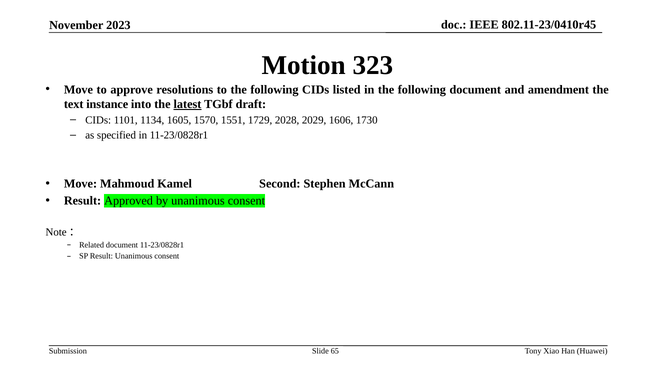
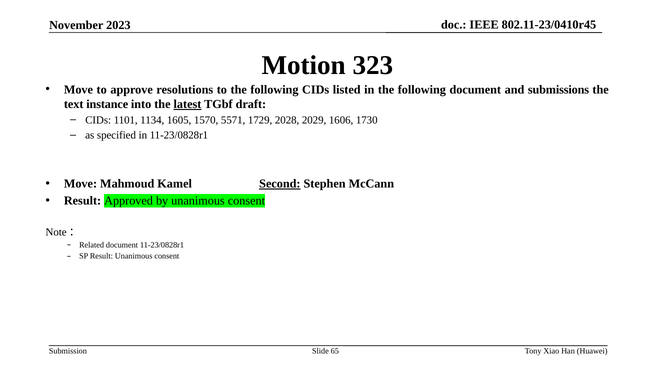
amendment: amendment -> submissions (558, 90)
1551: 1551 -> 5571 (233, 120)
Second underline: none -> present (280, 184)
